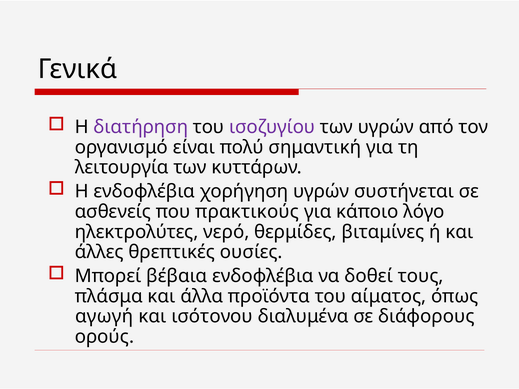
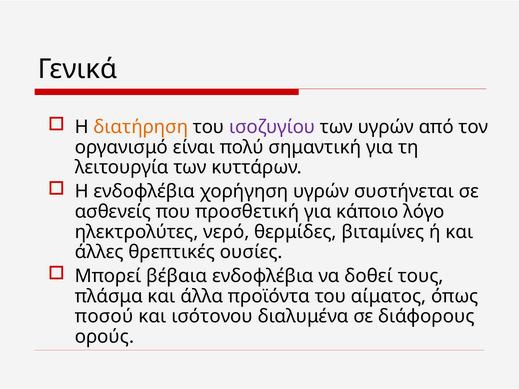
διατήρηση colour: purple -> orange (141, 127)
πρακτικούς: πρακτικούς -> προσθετική (247, 212)
αγωγή: αγωγή -> ποσού (104, 317)
